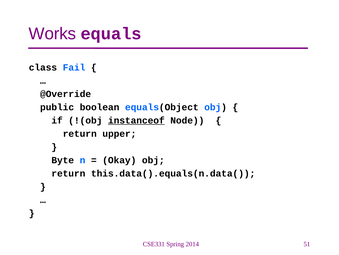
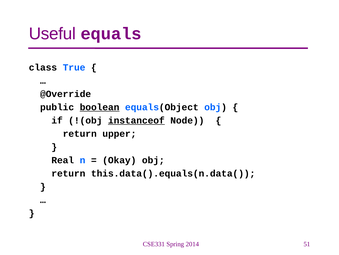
Works: Works -> Useful (52, 34)
Fail: Fail -> True (74, 67)
boolean underline: none -> present (100, 107)
Byte: Byte -> Real (63, 160)
